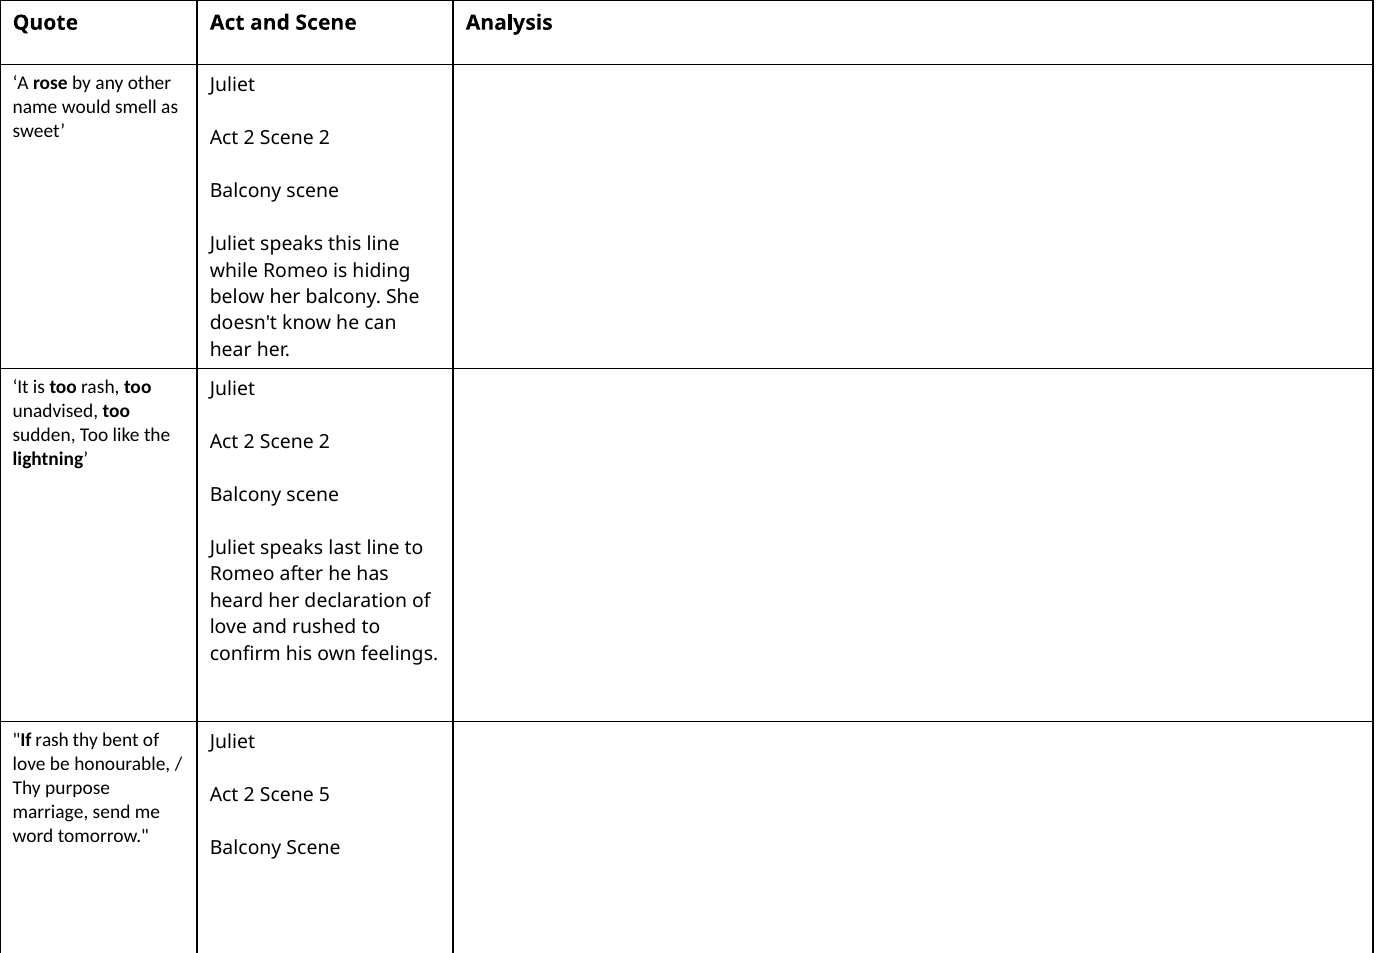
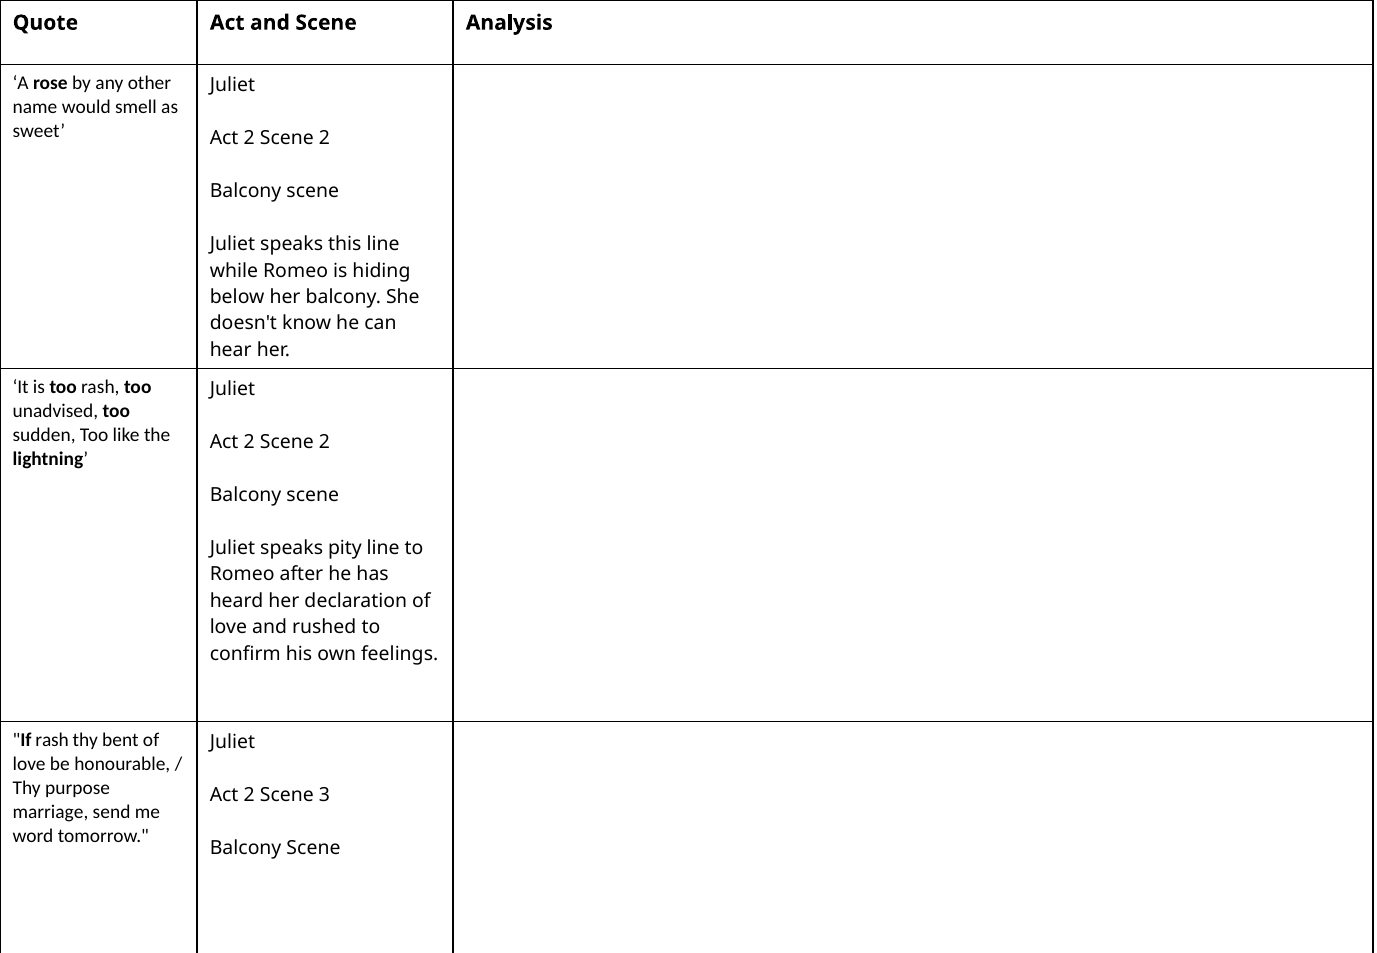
last: last -> pity (345, 548)
5: 5 -> 3 (324, 795)
